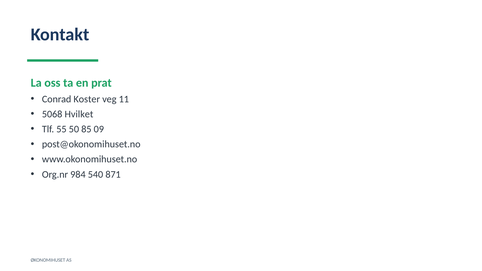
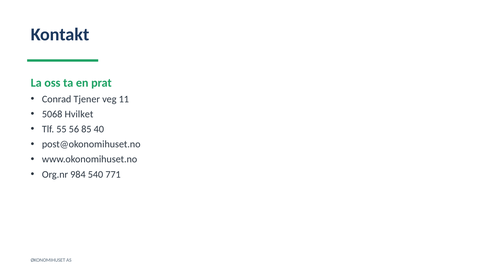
Koster: Koster -> Tjener (87, 99)
50: 50 -> 56 (74, 129)
09: 09 -> 40 (99, 129)
871: 871 -> 771 (113, 174)
